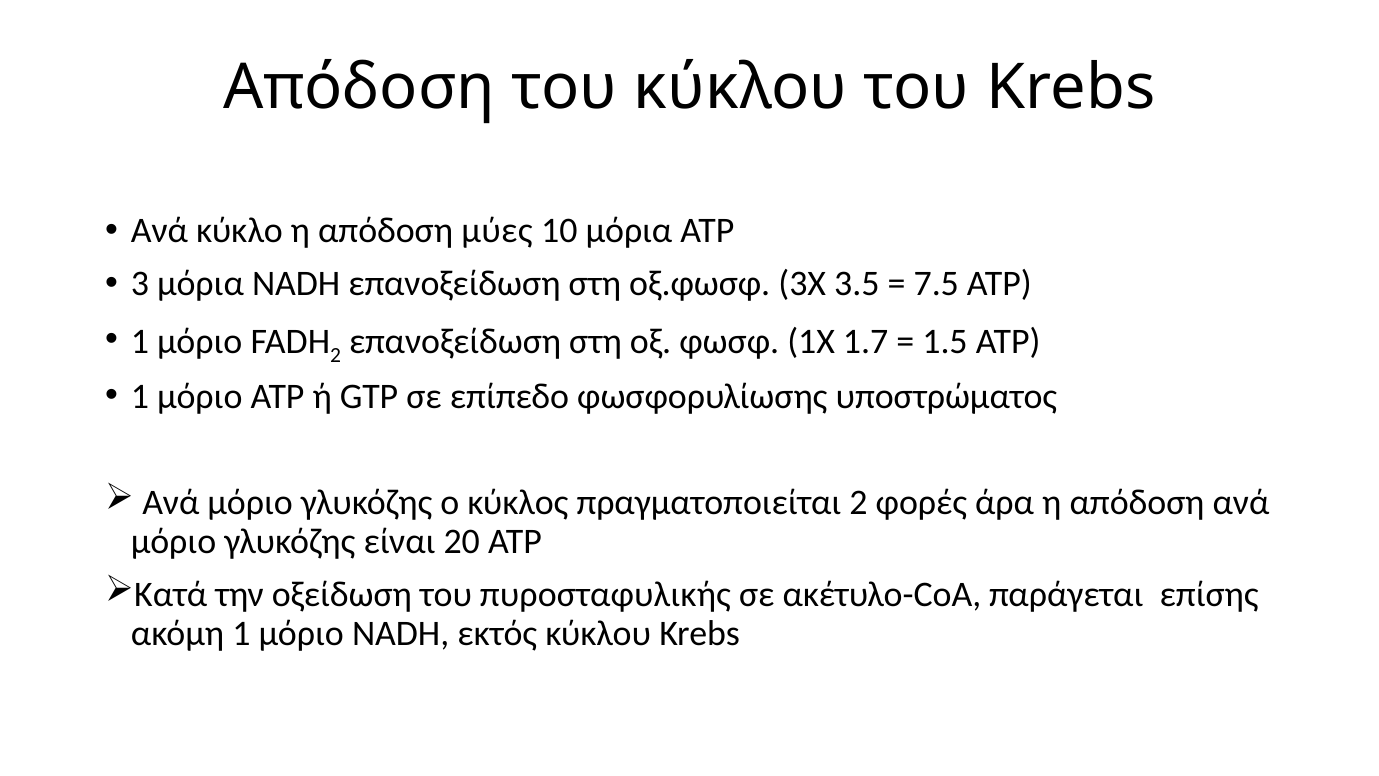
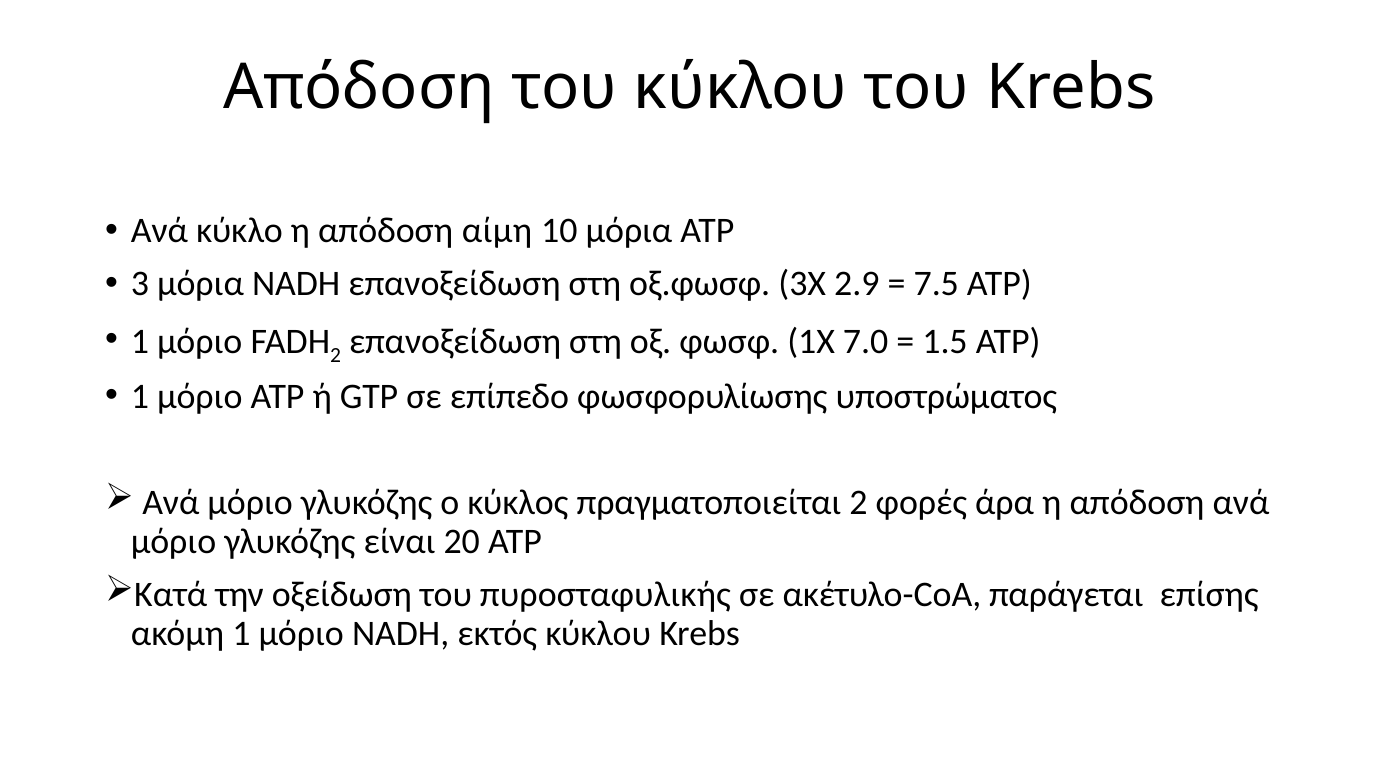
μύες: μύες -> αίμη (497, 231)
3.5: 3.5 -> 2.9 (857, 284)
1.7: 1.7 -> 7.0 (866, 342)
